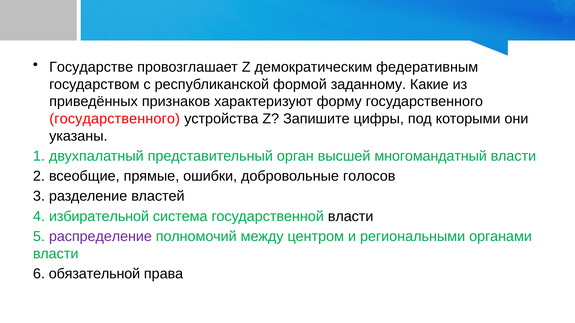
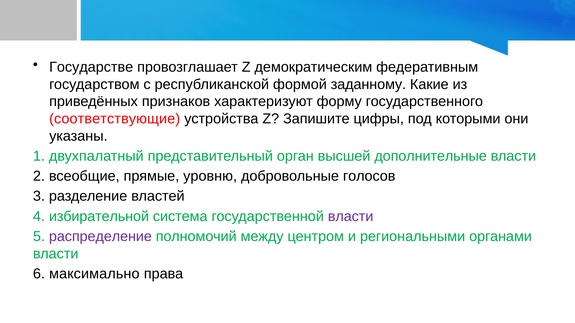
государственного: государственного -> соответствующие (115, 119)
многомандатный: многомандатный -> дополнительные (431, 156)
ошибки: ошибки -> уровню (210, 176)
власти colour: black -> purple (351, 217)
обязательной: обязательной -> максимально (94, 274)
